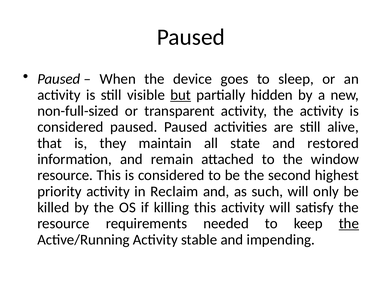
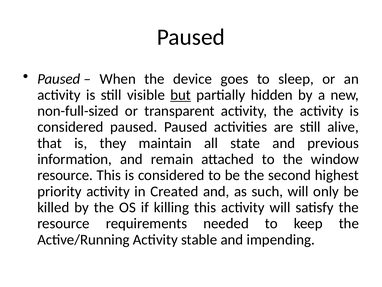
restored: restored -> previous (333, 143)
Reclaim: Reclaim -> Created (174, 191)
the underline: present -> none (349, 223)
